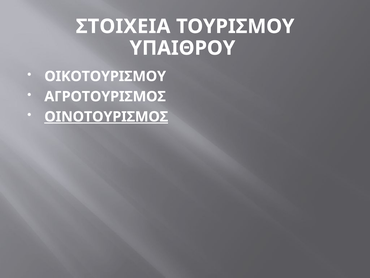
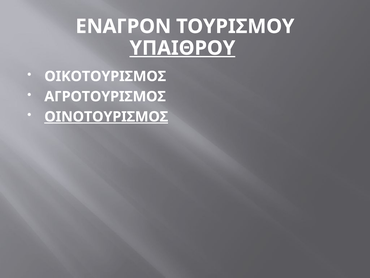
ΣΤΟΙΧΕΙΑ: ΣΤΟΙΧΕΙΑ -> ΕΝΑΓΡΟΝ (123, 26)
ΥΠΑΙΘΡΟΥ underline: none -> present (182, 48)
ΟΙΚΟΤΟΥΡΙΣΜΟΥ: ΟΙΚΟΤΟΥΡΙΣΜΟΥ -> ΟΙΚΟΤΟΥΡΙΣΜΟΣ (105, 76)
